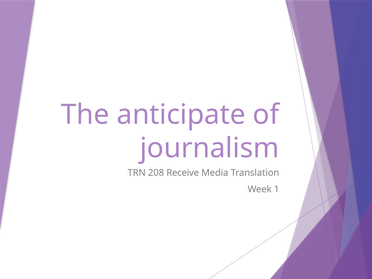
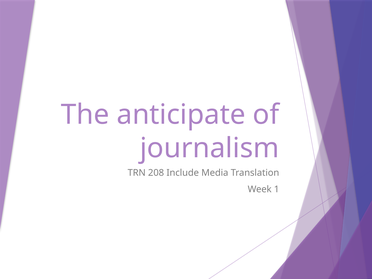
Receive: Receive -> Include (183, 173)
